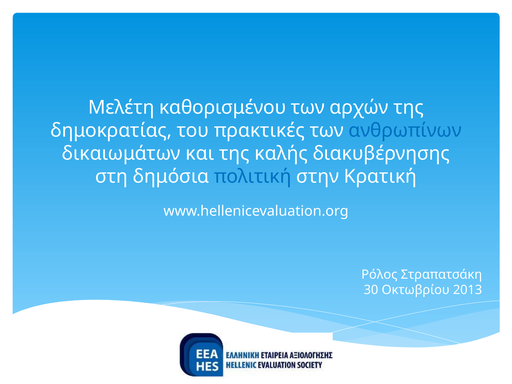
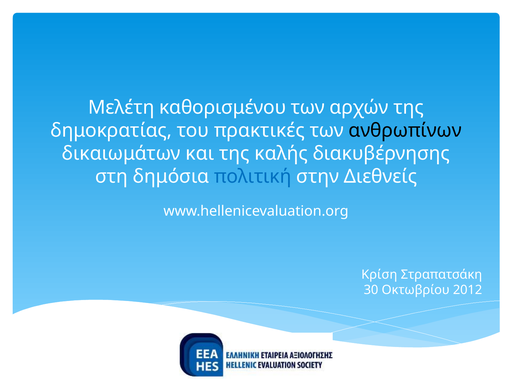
ανθρωπίνων colour: blue -> black (405, 130)
Κρατική: Κρατική -> Διεθνείς (380, 177)
Ρόλος: Ρόλος -> Κρίση (379, 275)
2013: 2013 -> 2012 (468, 290)
